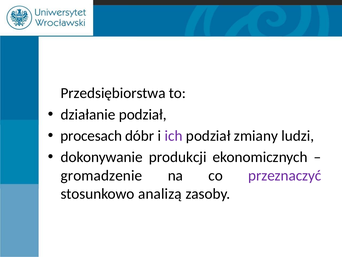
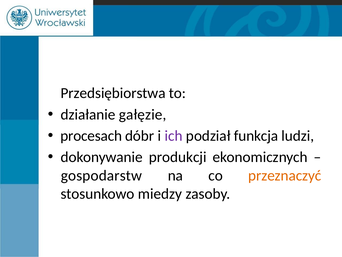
działanie podział: podział -> gałęzie (143, 114)
zmiany: zmiany -> funkcja (256, 136)
gromadzenie: gromadzenie -> gospodarstw (101, 175)
przeznaczyć colour: purple -> orange (285, 175)
analizą: analizą -> miedzy (160, 193)
